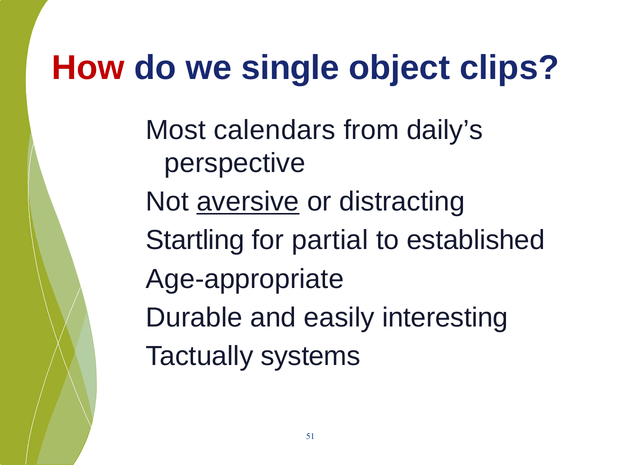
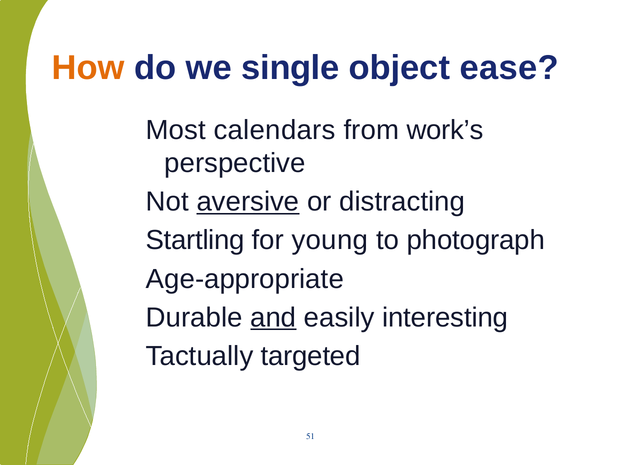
How colour: red -> orange (88, 68)
clips: clips -> ease (509, 68)
daily’s: daily’s -> work’s (445, 130)
partial: partial -> young (330, 241)
established: established -> photograph (476, 241)
and underline: none -> present (273, 318)
systems: systems -> targeted (311, 357)
